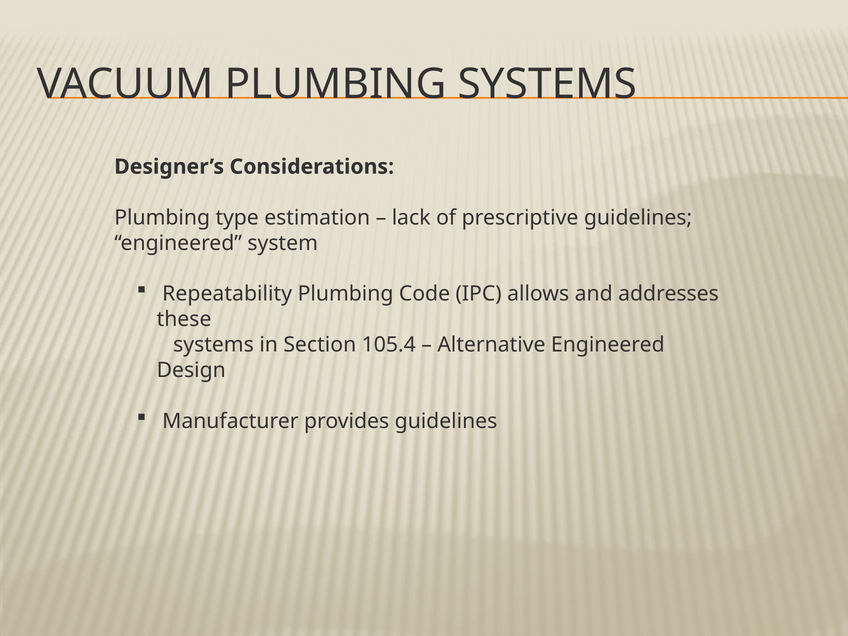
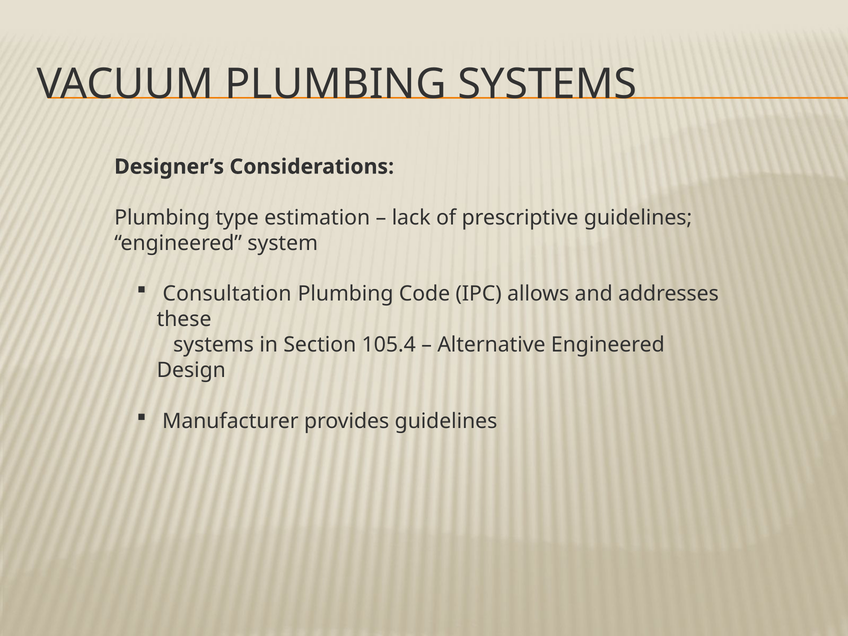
Repeatability: Repeatability -> Consultation (227, 294)
